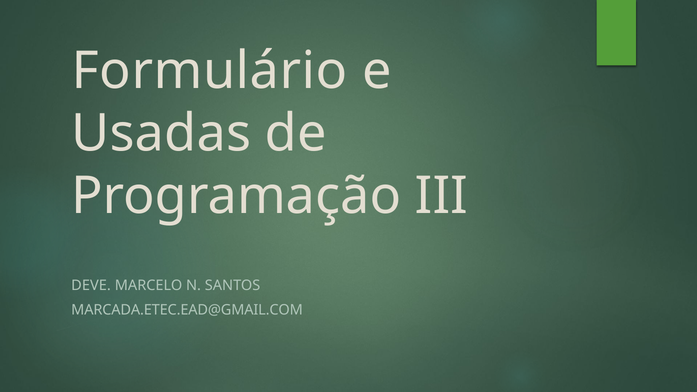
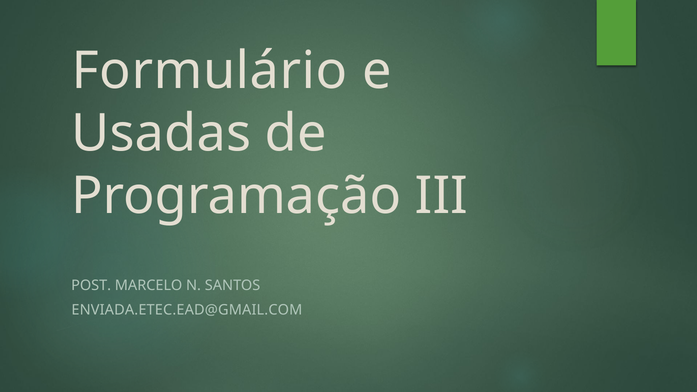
DEVE: DEVE -> POST (91, 285)
MARCADA.ETEC.EAD@GMAIL.COM: MARCADA.ETEC.EAD@GMAIL.COM -> ENVIADA.ETEC.EAD@GMAIL.COM (187, 310)
